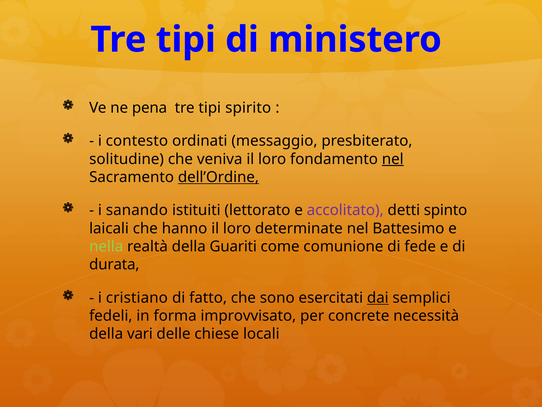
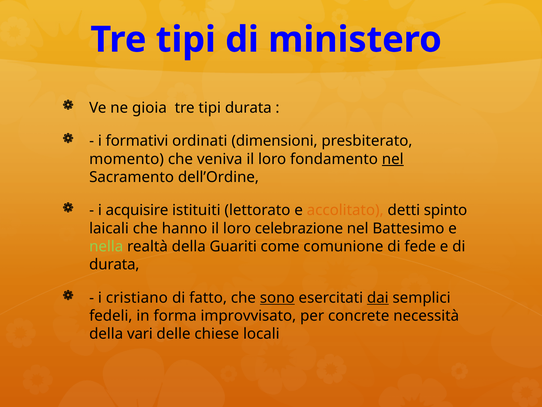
pena: pena -> gioia (149, 108)
tipi spirito: spirito -> durata (248, 108)
contesto: contesto -> formativi (137, 141)
messaggio: messaggio -> dimensioni (275, 141)
solitudine: solitudine -> momento (127, 159)
dell’Ordine underline: present -> none (218, 177)
sanando: sanando -> acquisire (137, 210)
accolitato colour: purple -> orange (345, 210)
determinate: determinate -> celebrazione (299, 228)
sono underline: none -> present (277, 297)
